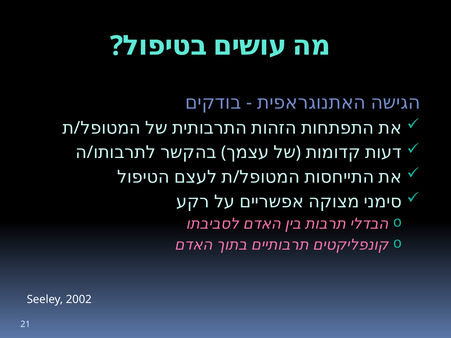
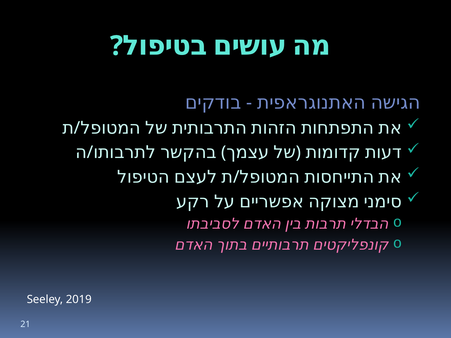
2002: 2002 -> 2019 (79, 300)
